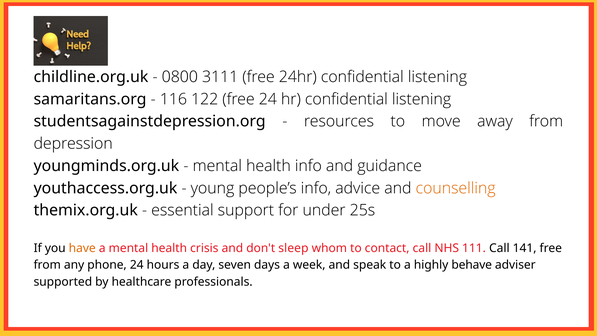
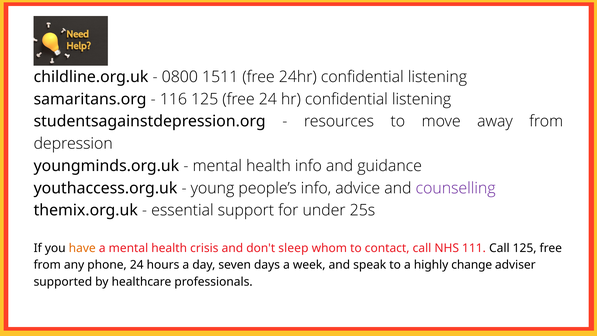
3111: 3111 -> 1511 (220, 77)
116 122: 122 -> 125 (205, 99)
counselling colour: orange -> purple (456, 188)
Call 141: 141 -> 125 (525, 248)
behave: behave -> change (472, 265)
